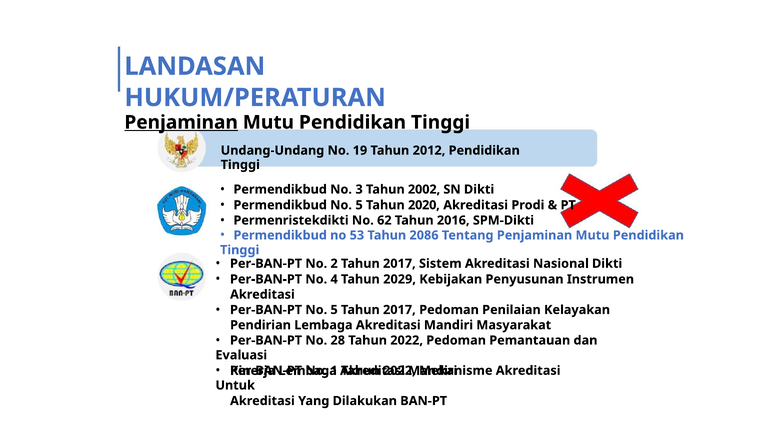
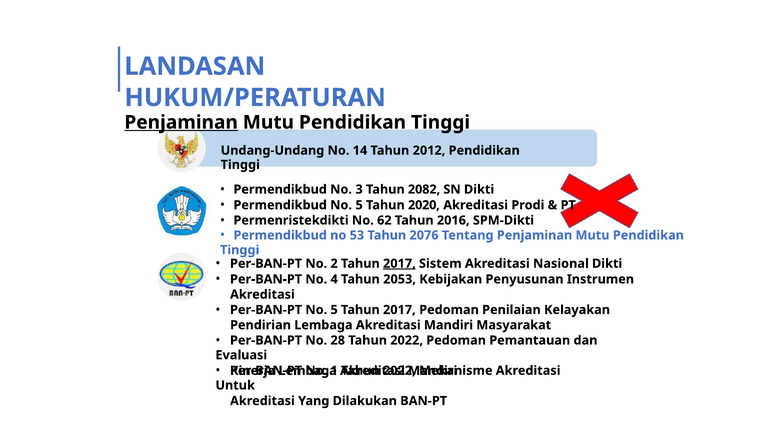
19: 19 -> 14 (360, 151)
2002: 2002 -> 2082 (424, 190)
2086: 2086 -> 2076 (424, 235)
2017 underline: none -> present (399, 264)
2029: 2029 -> 2053 (400, 279)
